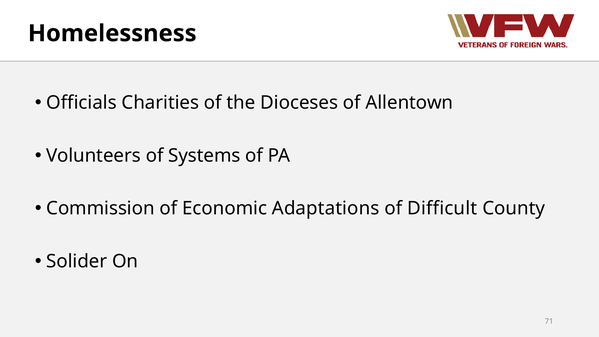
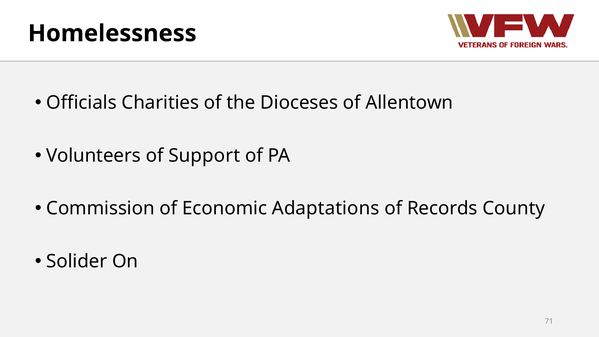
Systems: Systems -> Support (204, 156)
Difficult: Difficult -> Records (442, 208)
